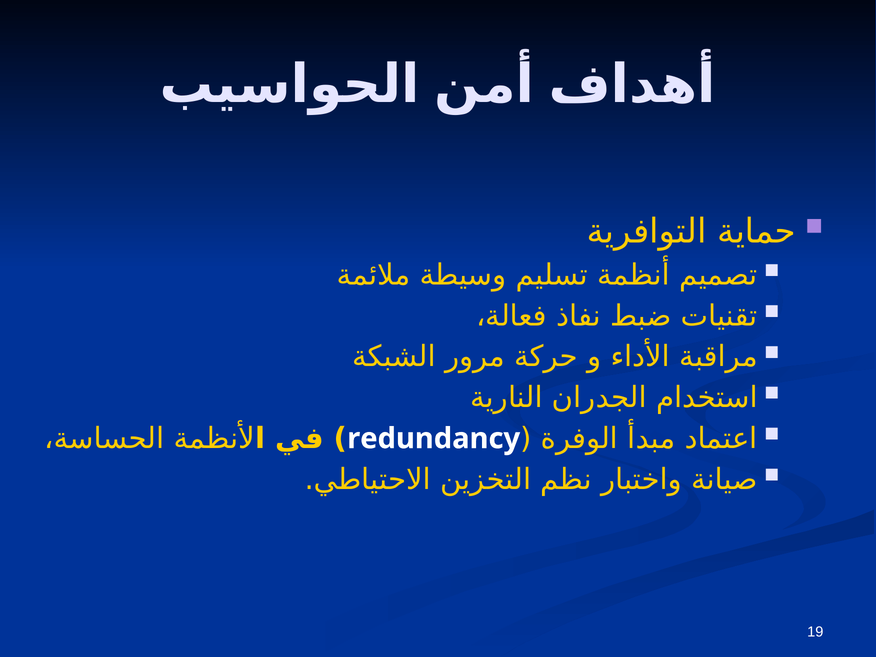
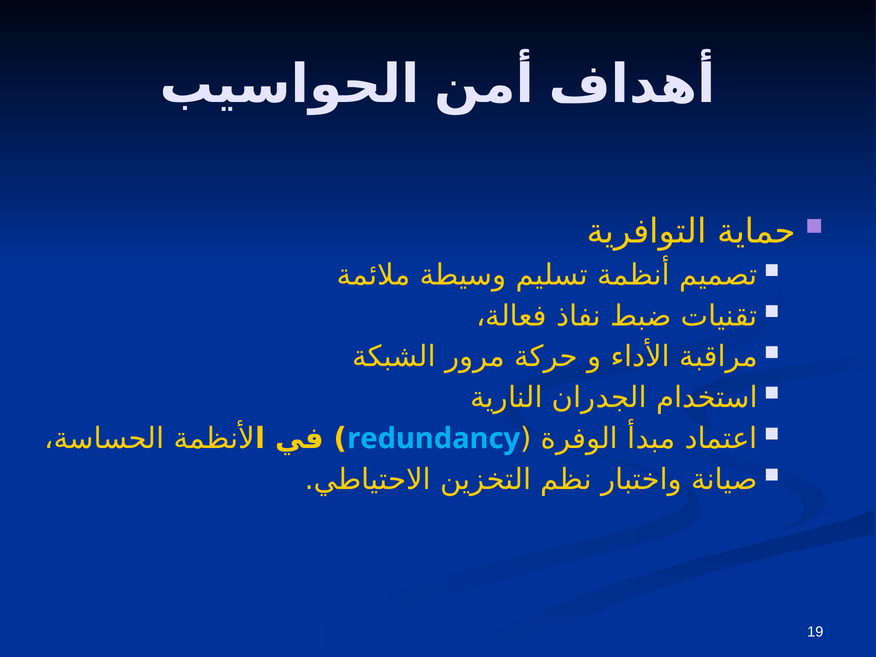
redundancy colour: white -> light blue (434, 439)
